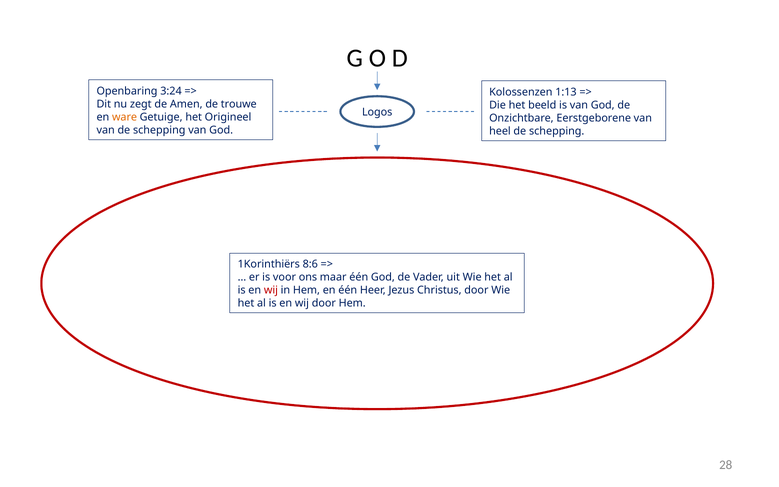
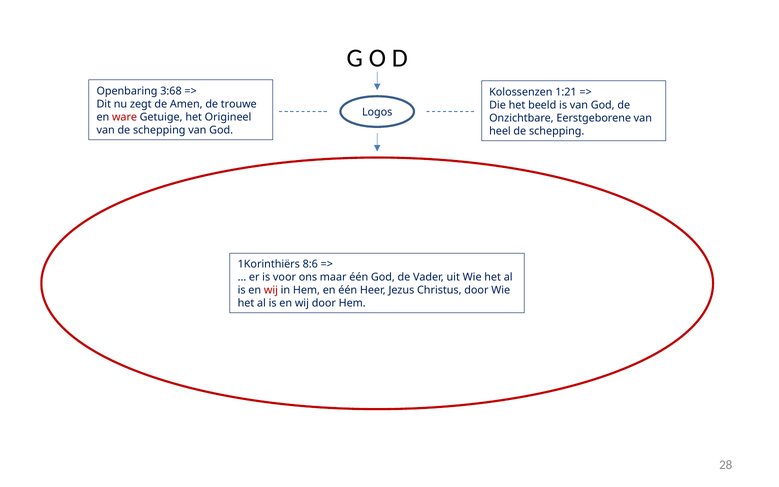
3:24: 3:24 -> 3:68 (171, 91)
1:13: 1:13 -> 1:21 (566, 92)
ware colour: orange -> red (125, 117)
